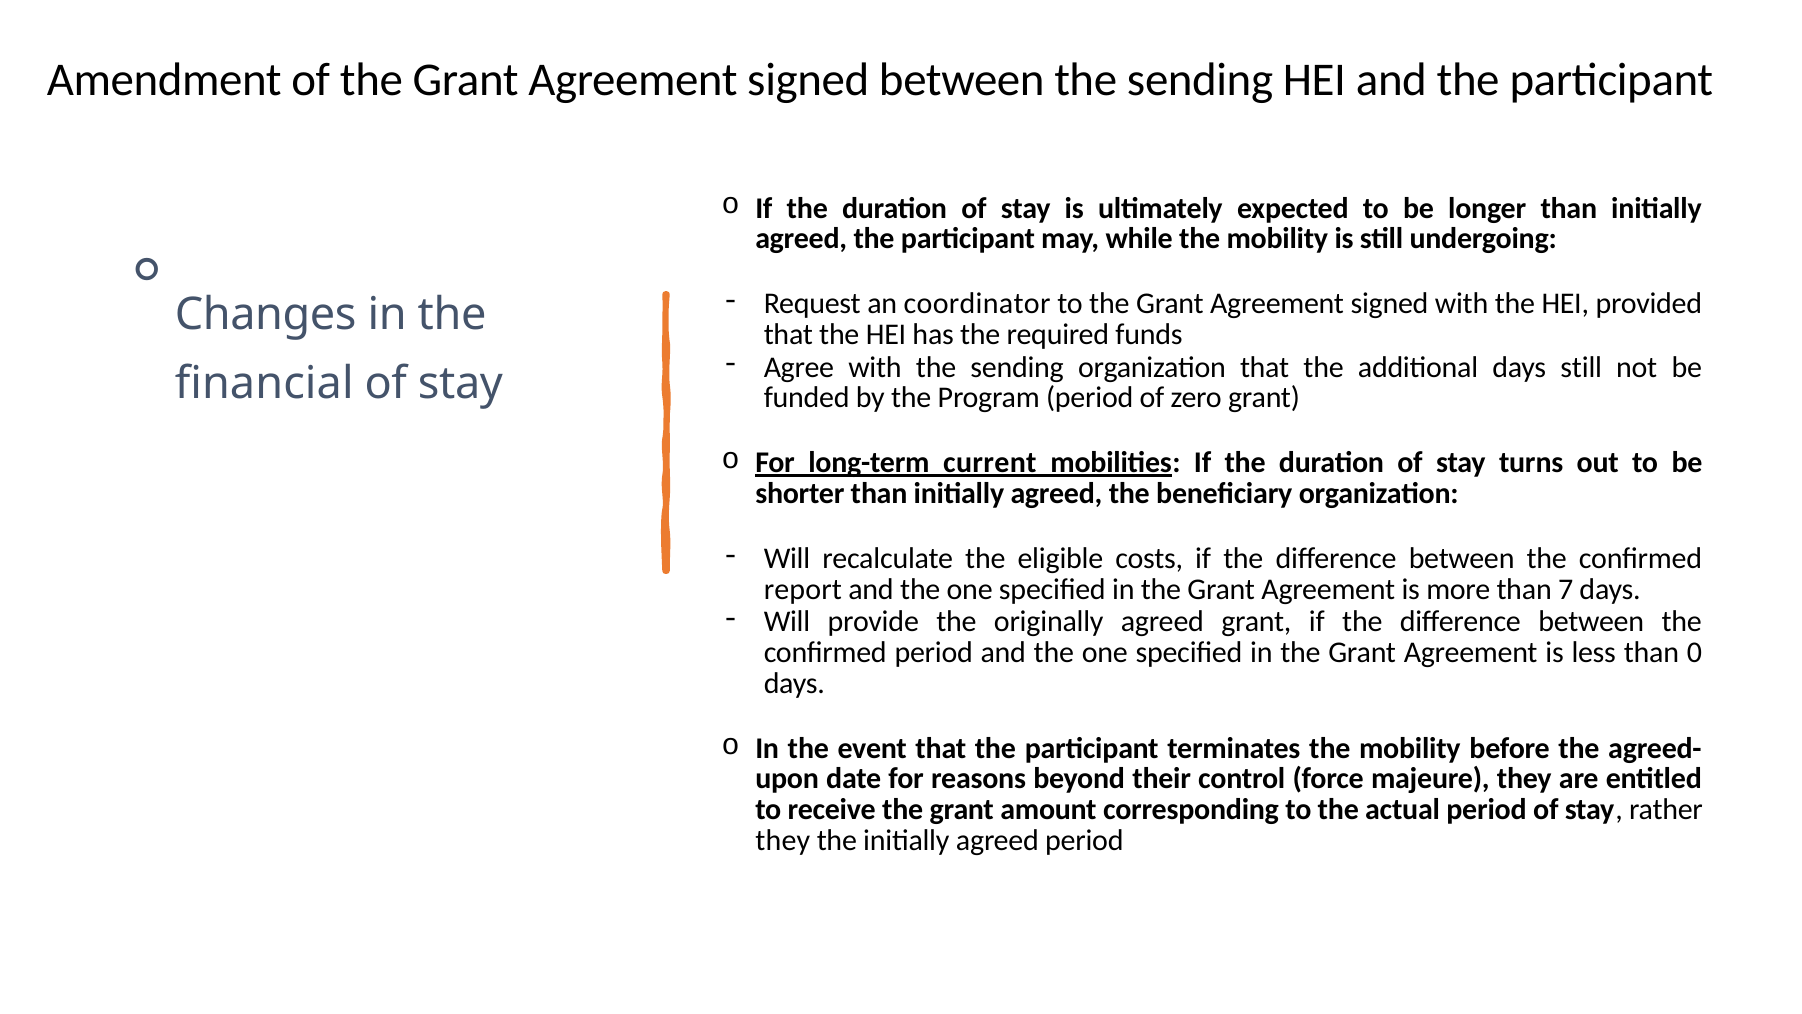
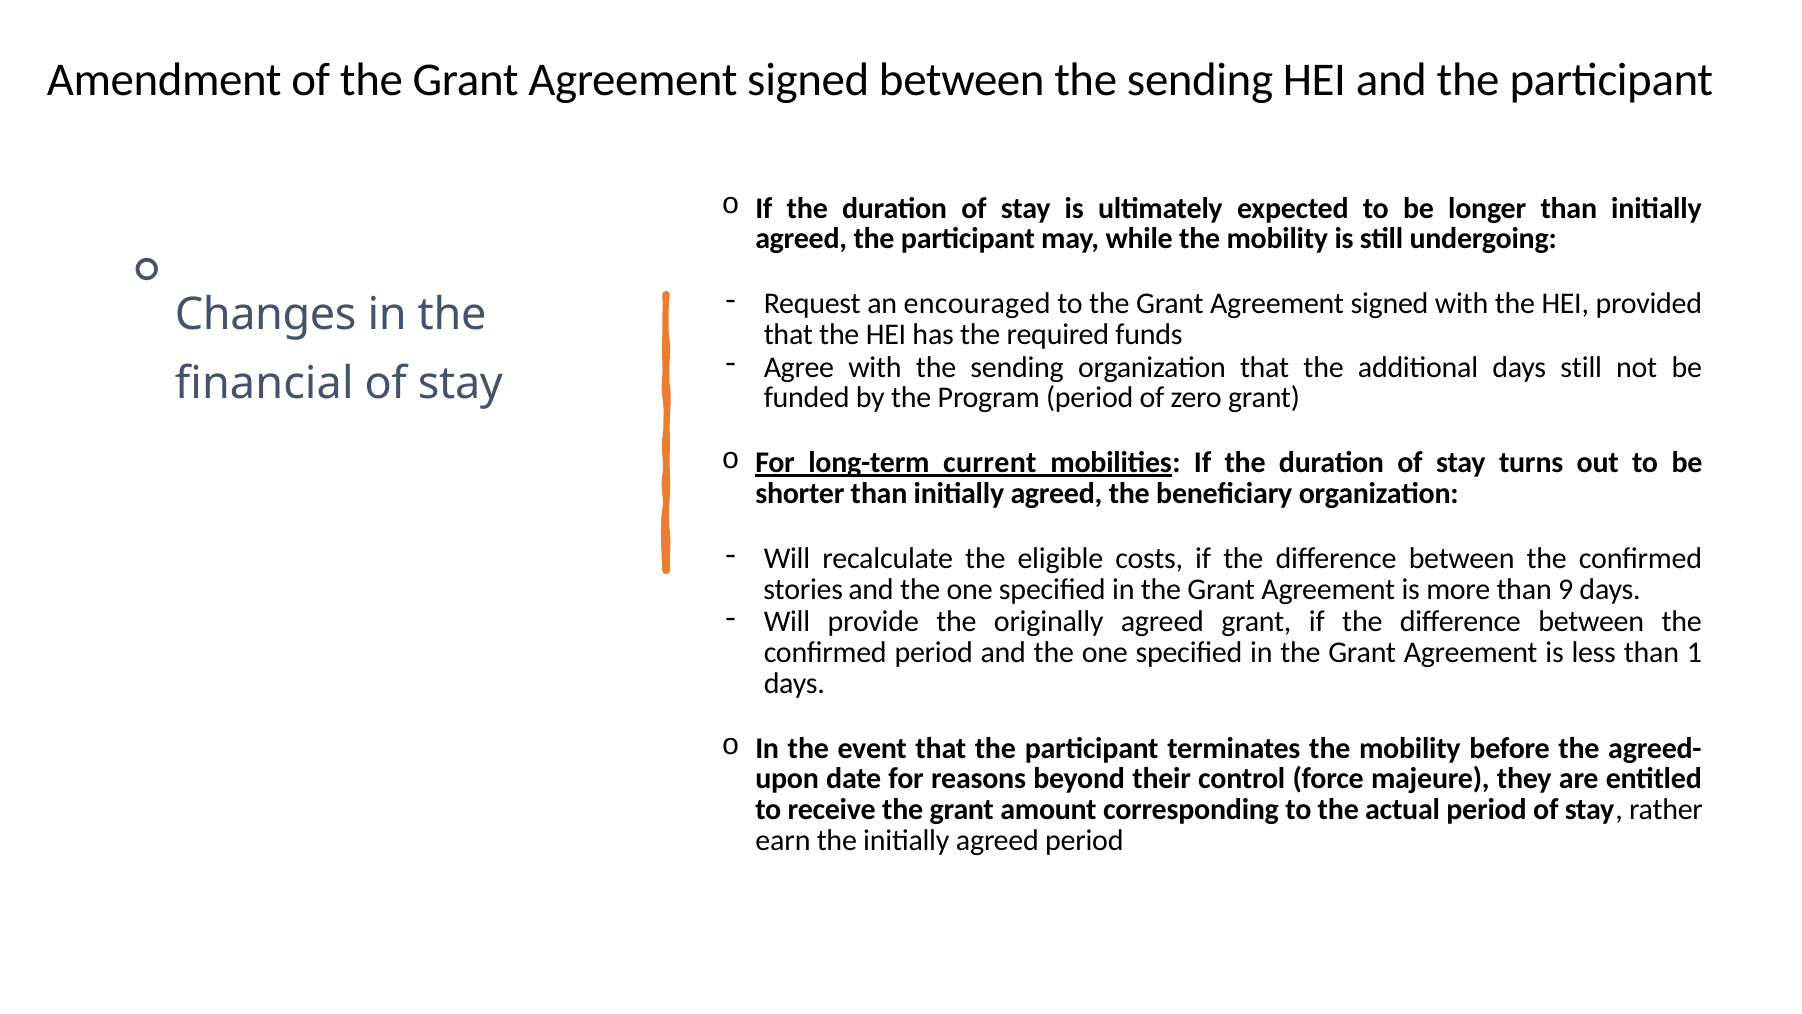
coordinator: coordinator -> encouraged (977, 304)
report: report -> stories (803, 589)
7: 7 -> 9 (1566, 589)
0: 0 -> 1 (1694, 652)
they: they -> earn (783, 840)
